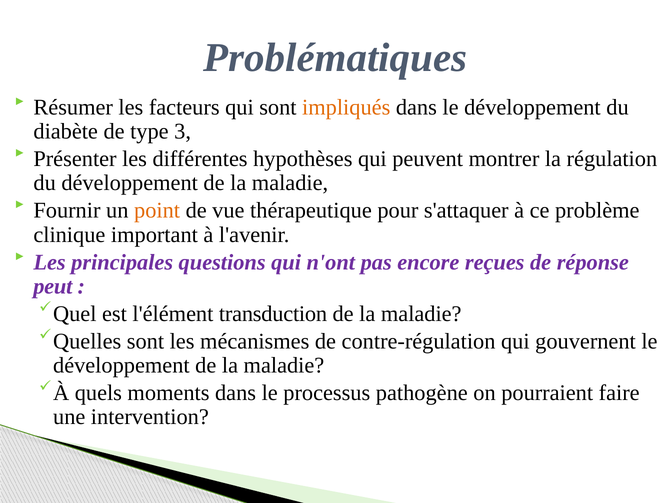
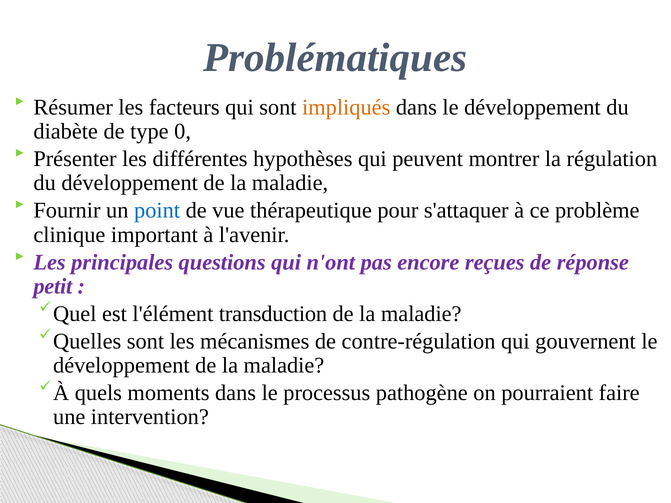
3: 3 -> 0 (183, 132)
point colour: orange -> blue (157, 211)
peut: peut -> petit (53, 286)
